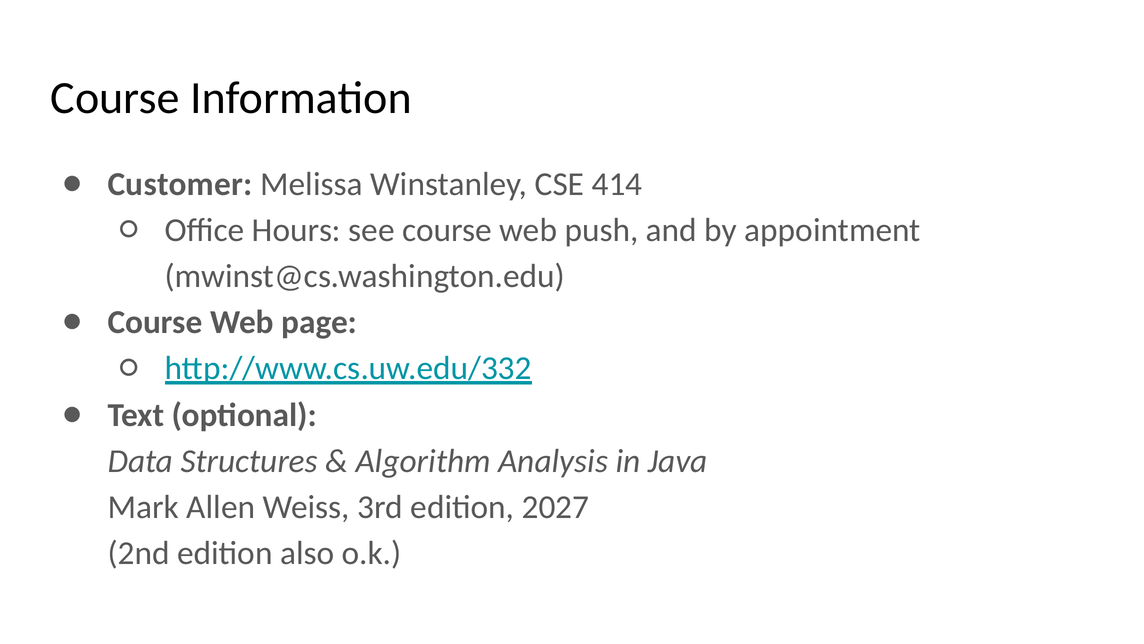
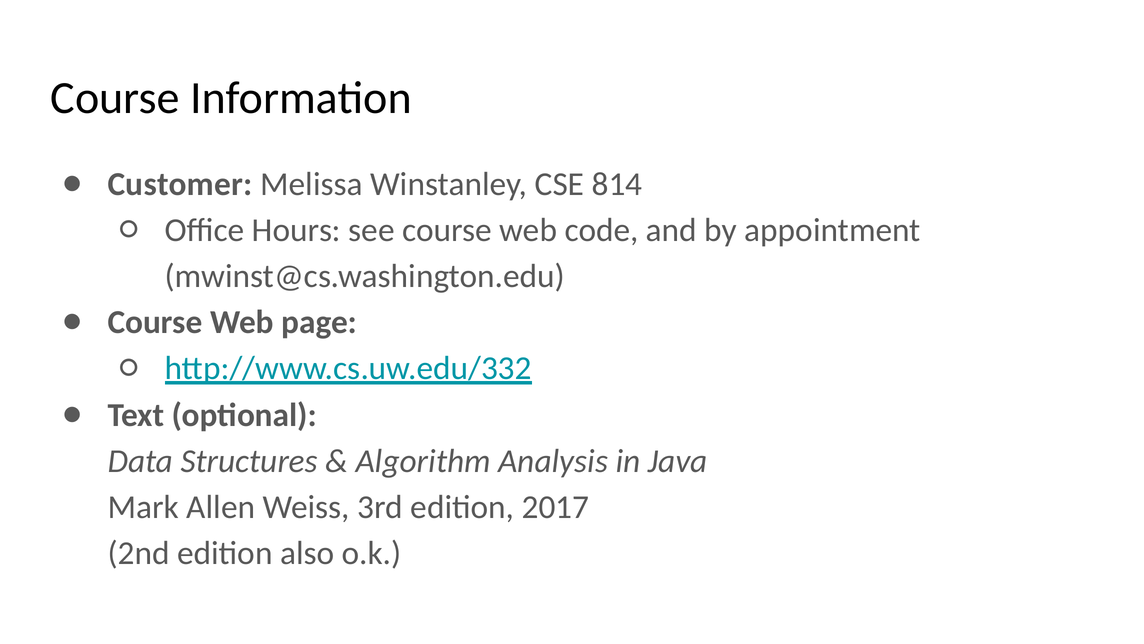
414: 414 -> 814 (617, 184)
push: push -> code (602, 230)
2027: 2027 -> 2017 (555, 507)
